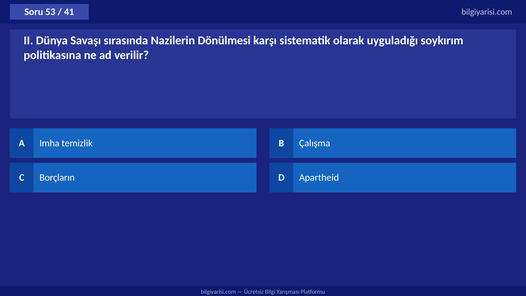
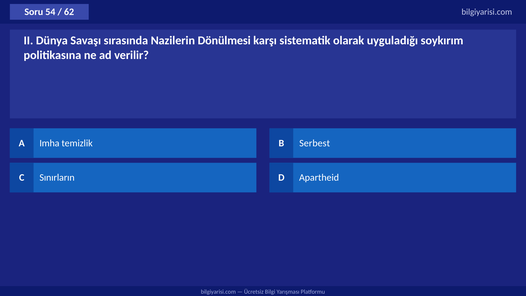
53: 53 -> 54 (50, 12)
41: 41 -> 62 (69, 12)
Çalışma: Çalışma -> Serbest (315, 143)
Borçların: Borçların -> Sınırların (57, 178)
